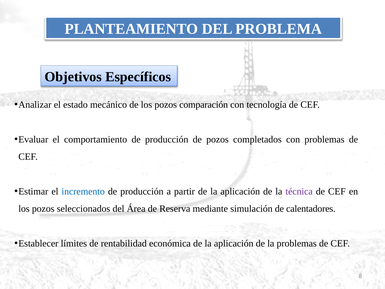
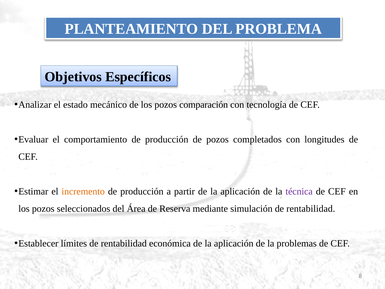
con problemas: problemas -> longitudes (324, 139)
incremento colour: blue -> orange (83, 191)
simulación de calentadores: calentadores -> rentabilidad (311, 209)
